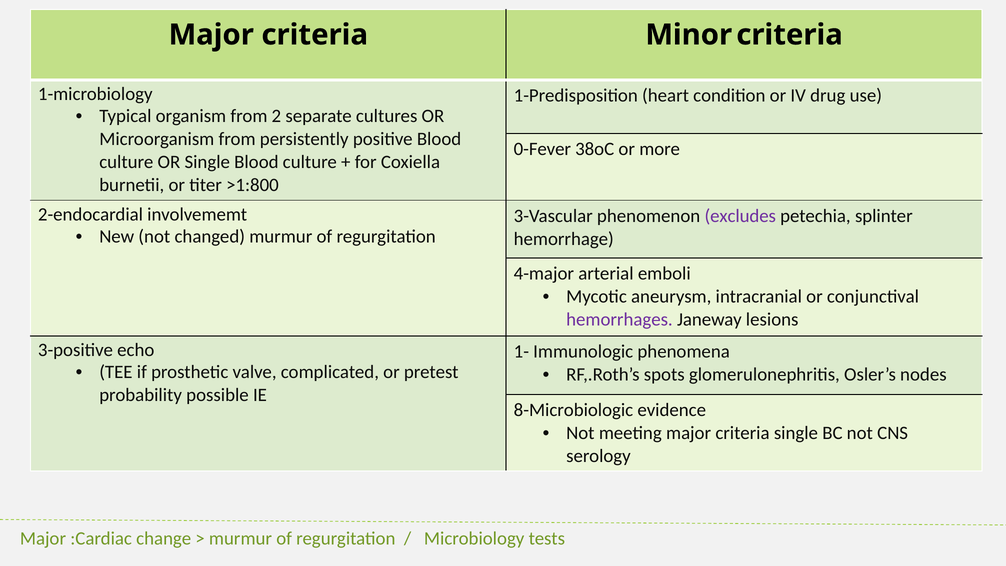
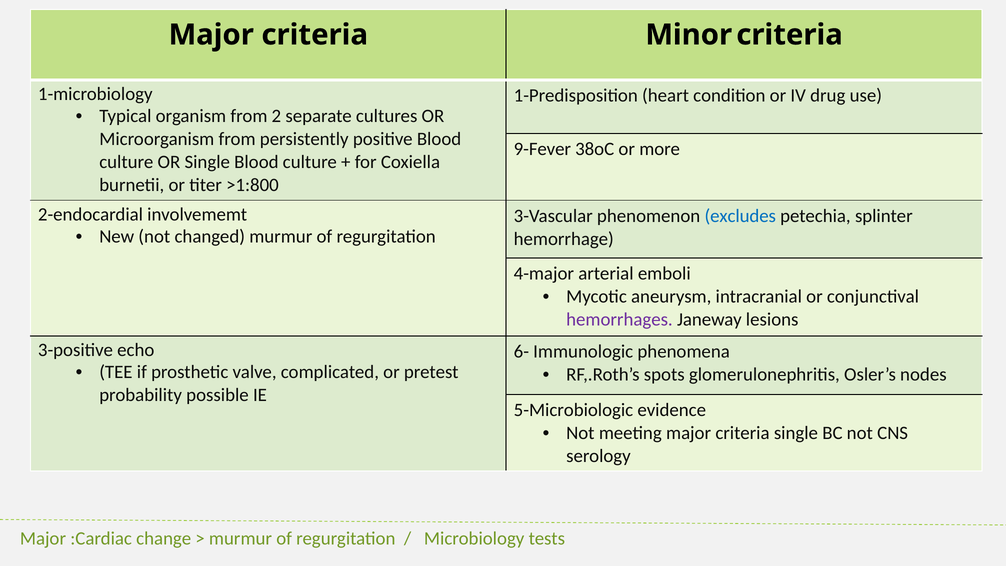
0-Fever: 0-Fever -> 9-Fever (542, 149)
excludes colour: purple -> blue (740, 216)
1-: 1- -> 6- (521, 351)
8-Microbiologic: 8-Microbiologic -> 5-Microbiologic (573, 410)
